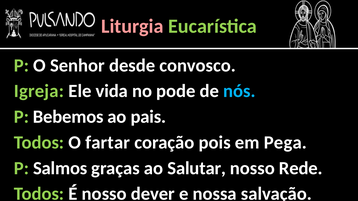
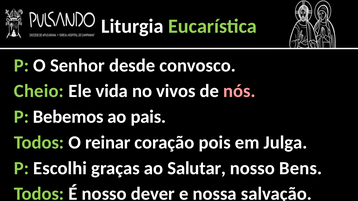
Liturgia colour: pink -> white (132, 26)
Igreja: Igreja -> Cheio (39, 91)
pode: pode -> vivos (176, 91)
nós colour: light blue -> pink (239, 91)
fartar: fartar -> reinar (108, 143)
Pega: Pega -> Julga (285, 143)
Salmos: Salmos -> Escolhi (60, 168)
Rede: Rede -> Bens (301, 168)
